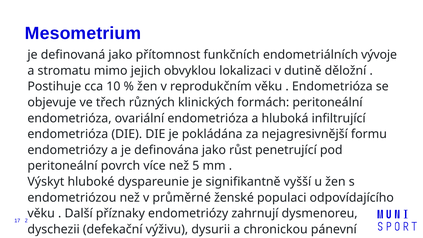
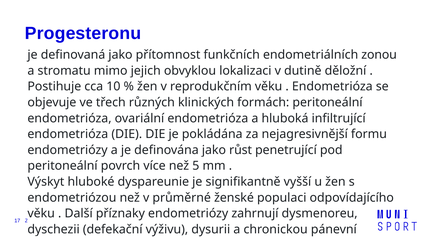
Mesometrium: Mesometrium -> Progesteronu (83, 33)
vývoje: vývoje -> zonou (379, 55)
